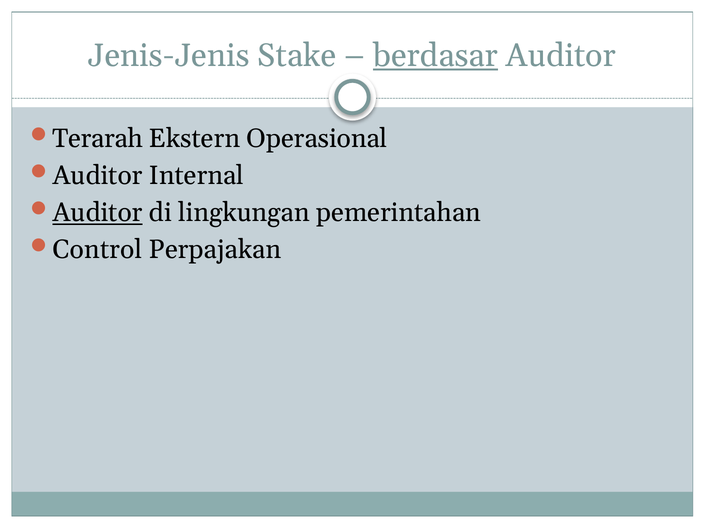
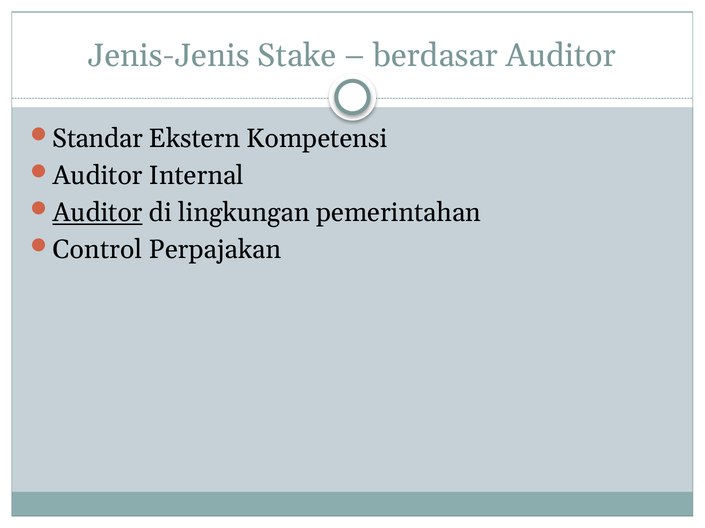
berdasar underline: present -> none (436, 56)
Terarah: Terarah -> Standar (98, 139)
Operasional: Operasional -> Kompetensi (317, 139)
